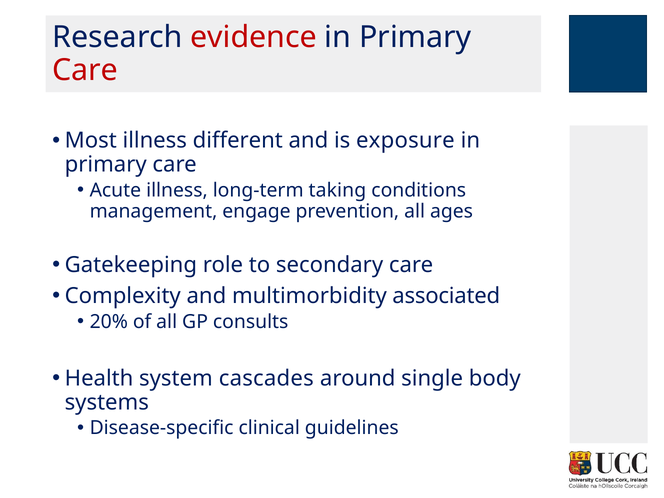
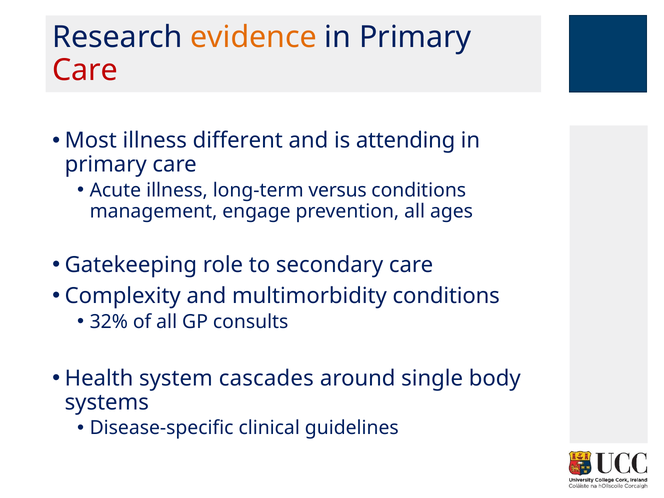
evidence colour: red -> orange (254, 37)
exposure: exposure -> attending (406, 141)
taking: taking -> versus (338, 190)
multimorbidity associated: associated -> conditions (446, 296)
20%: 20% -> 32% (109, 322)
